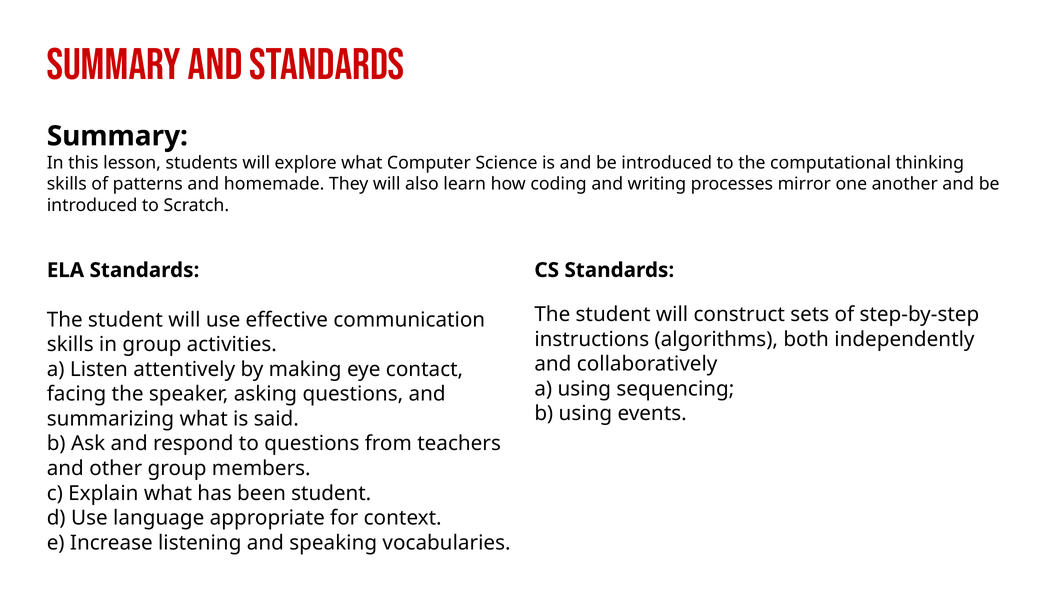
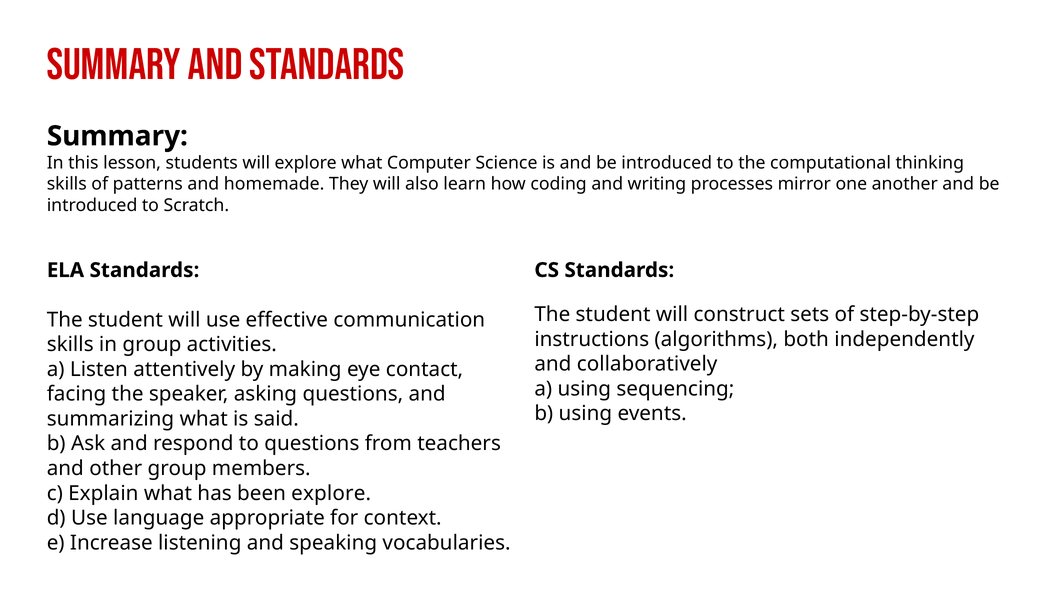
been student: student -> explore (331, 494)
